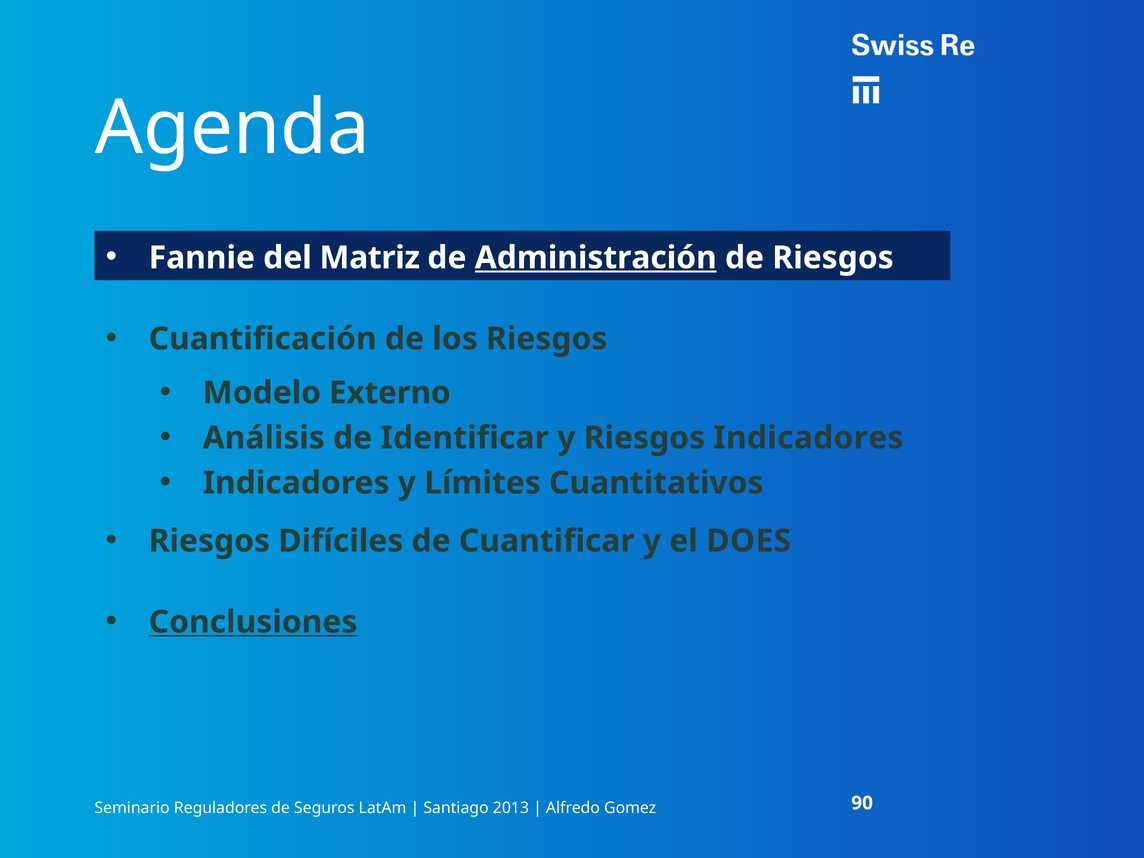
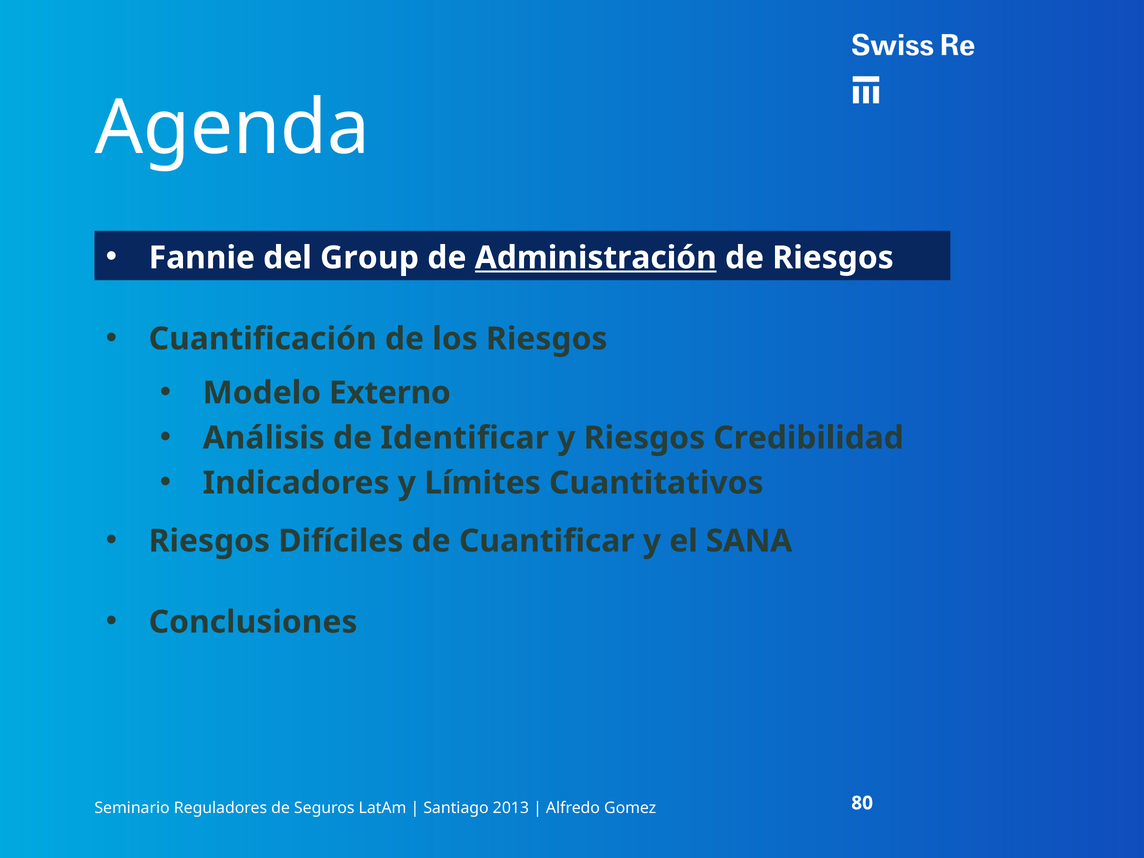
Matriz: Matriz -> Group (370, 258)
Riesgos Indicadores: Indicadores -> Credibilidad (809, 438)
DOES: DOES -> SANA (749, 541)
Conclusiones underline: present -> none (253, 622)
90: 90 -> 80 (862, 803)
